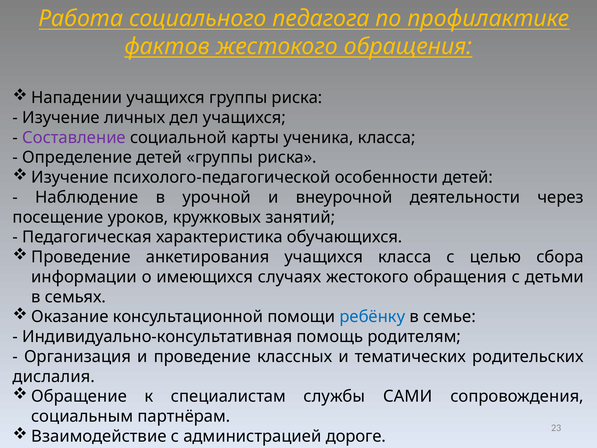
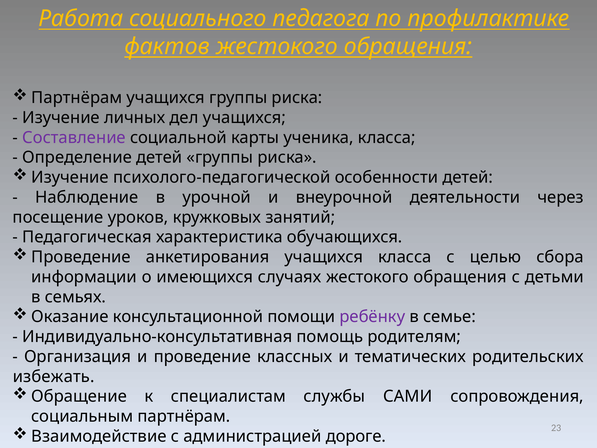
Нападении: Нападении -> Партнёрам (77, 98)
ребёнку colour: blue -> purple (372, 317)
дислалия: дислалия -> избежать (54, 376)
